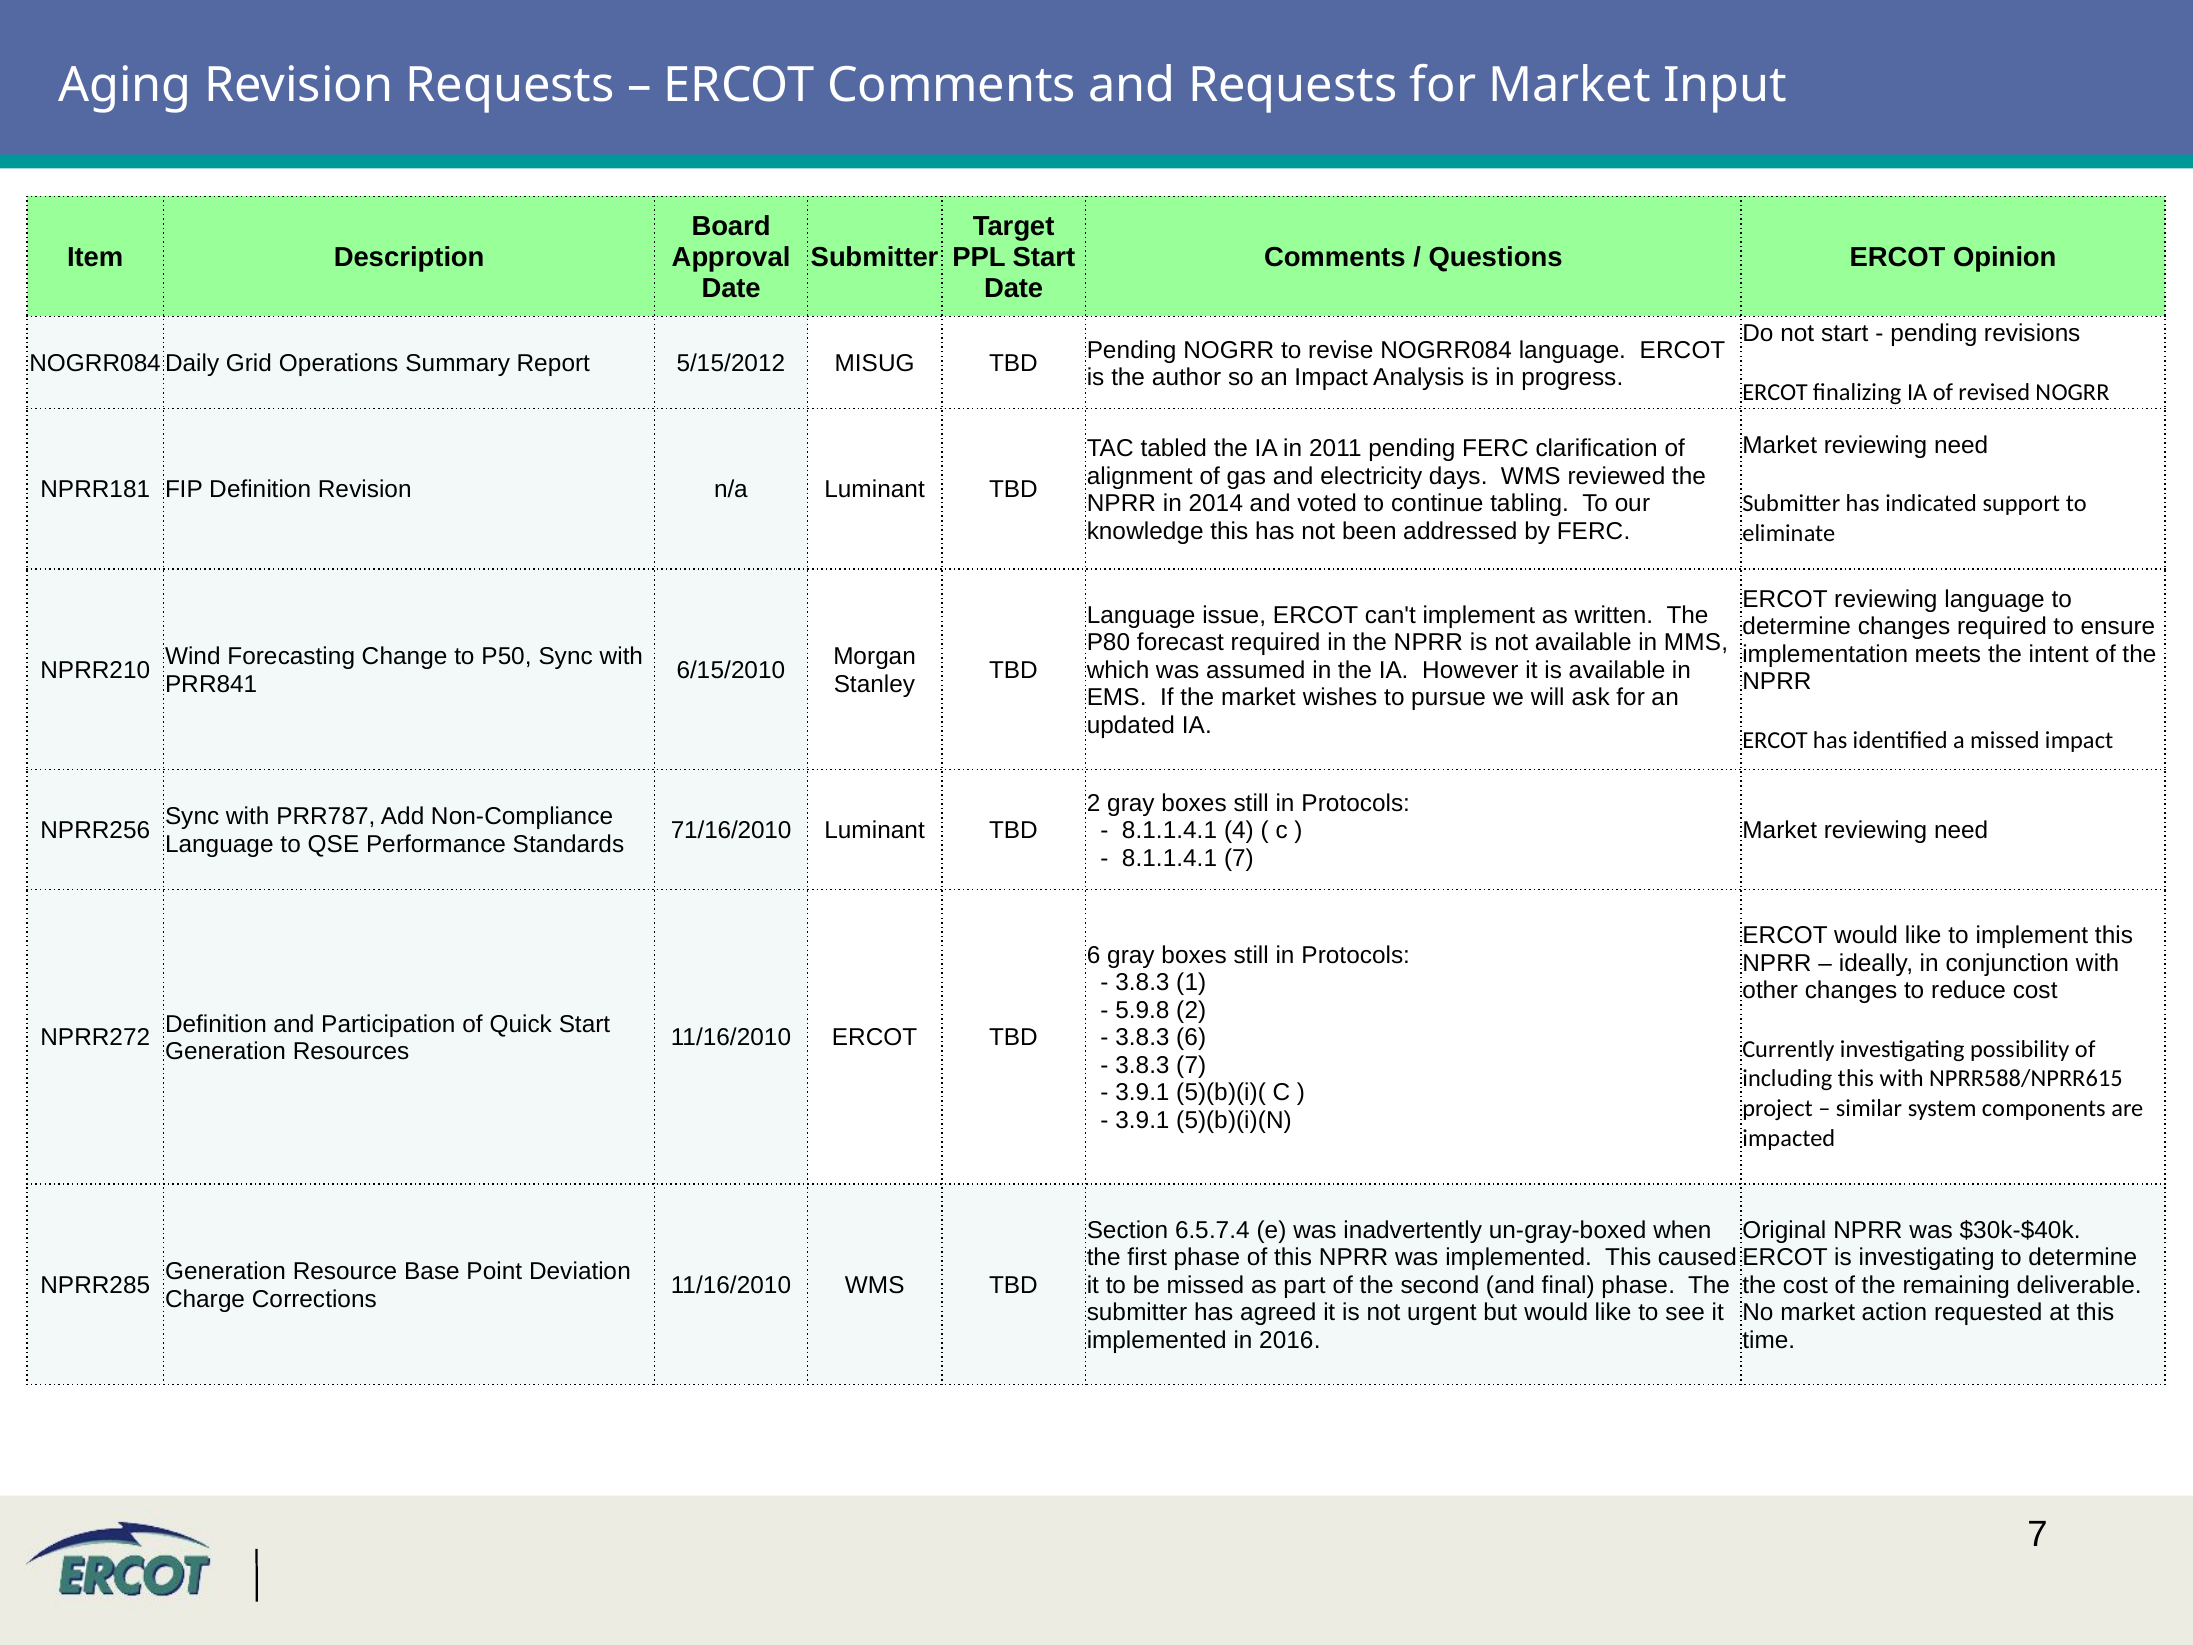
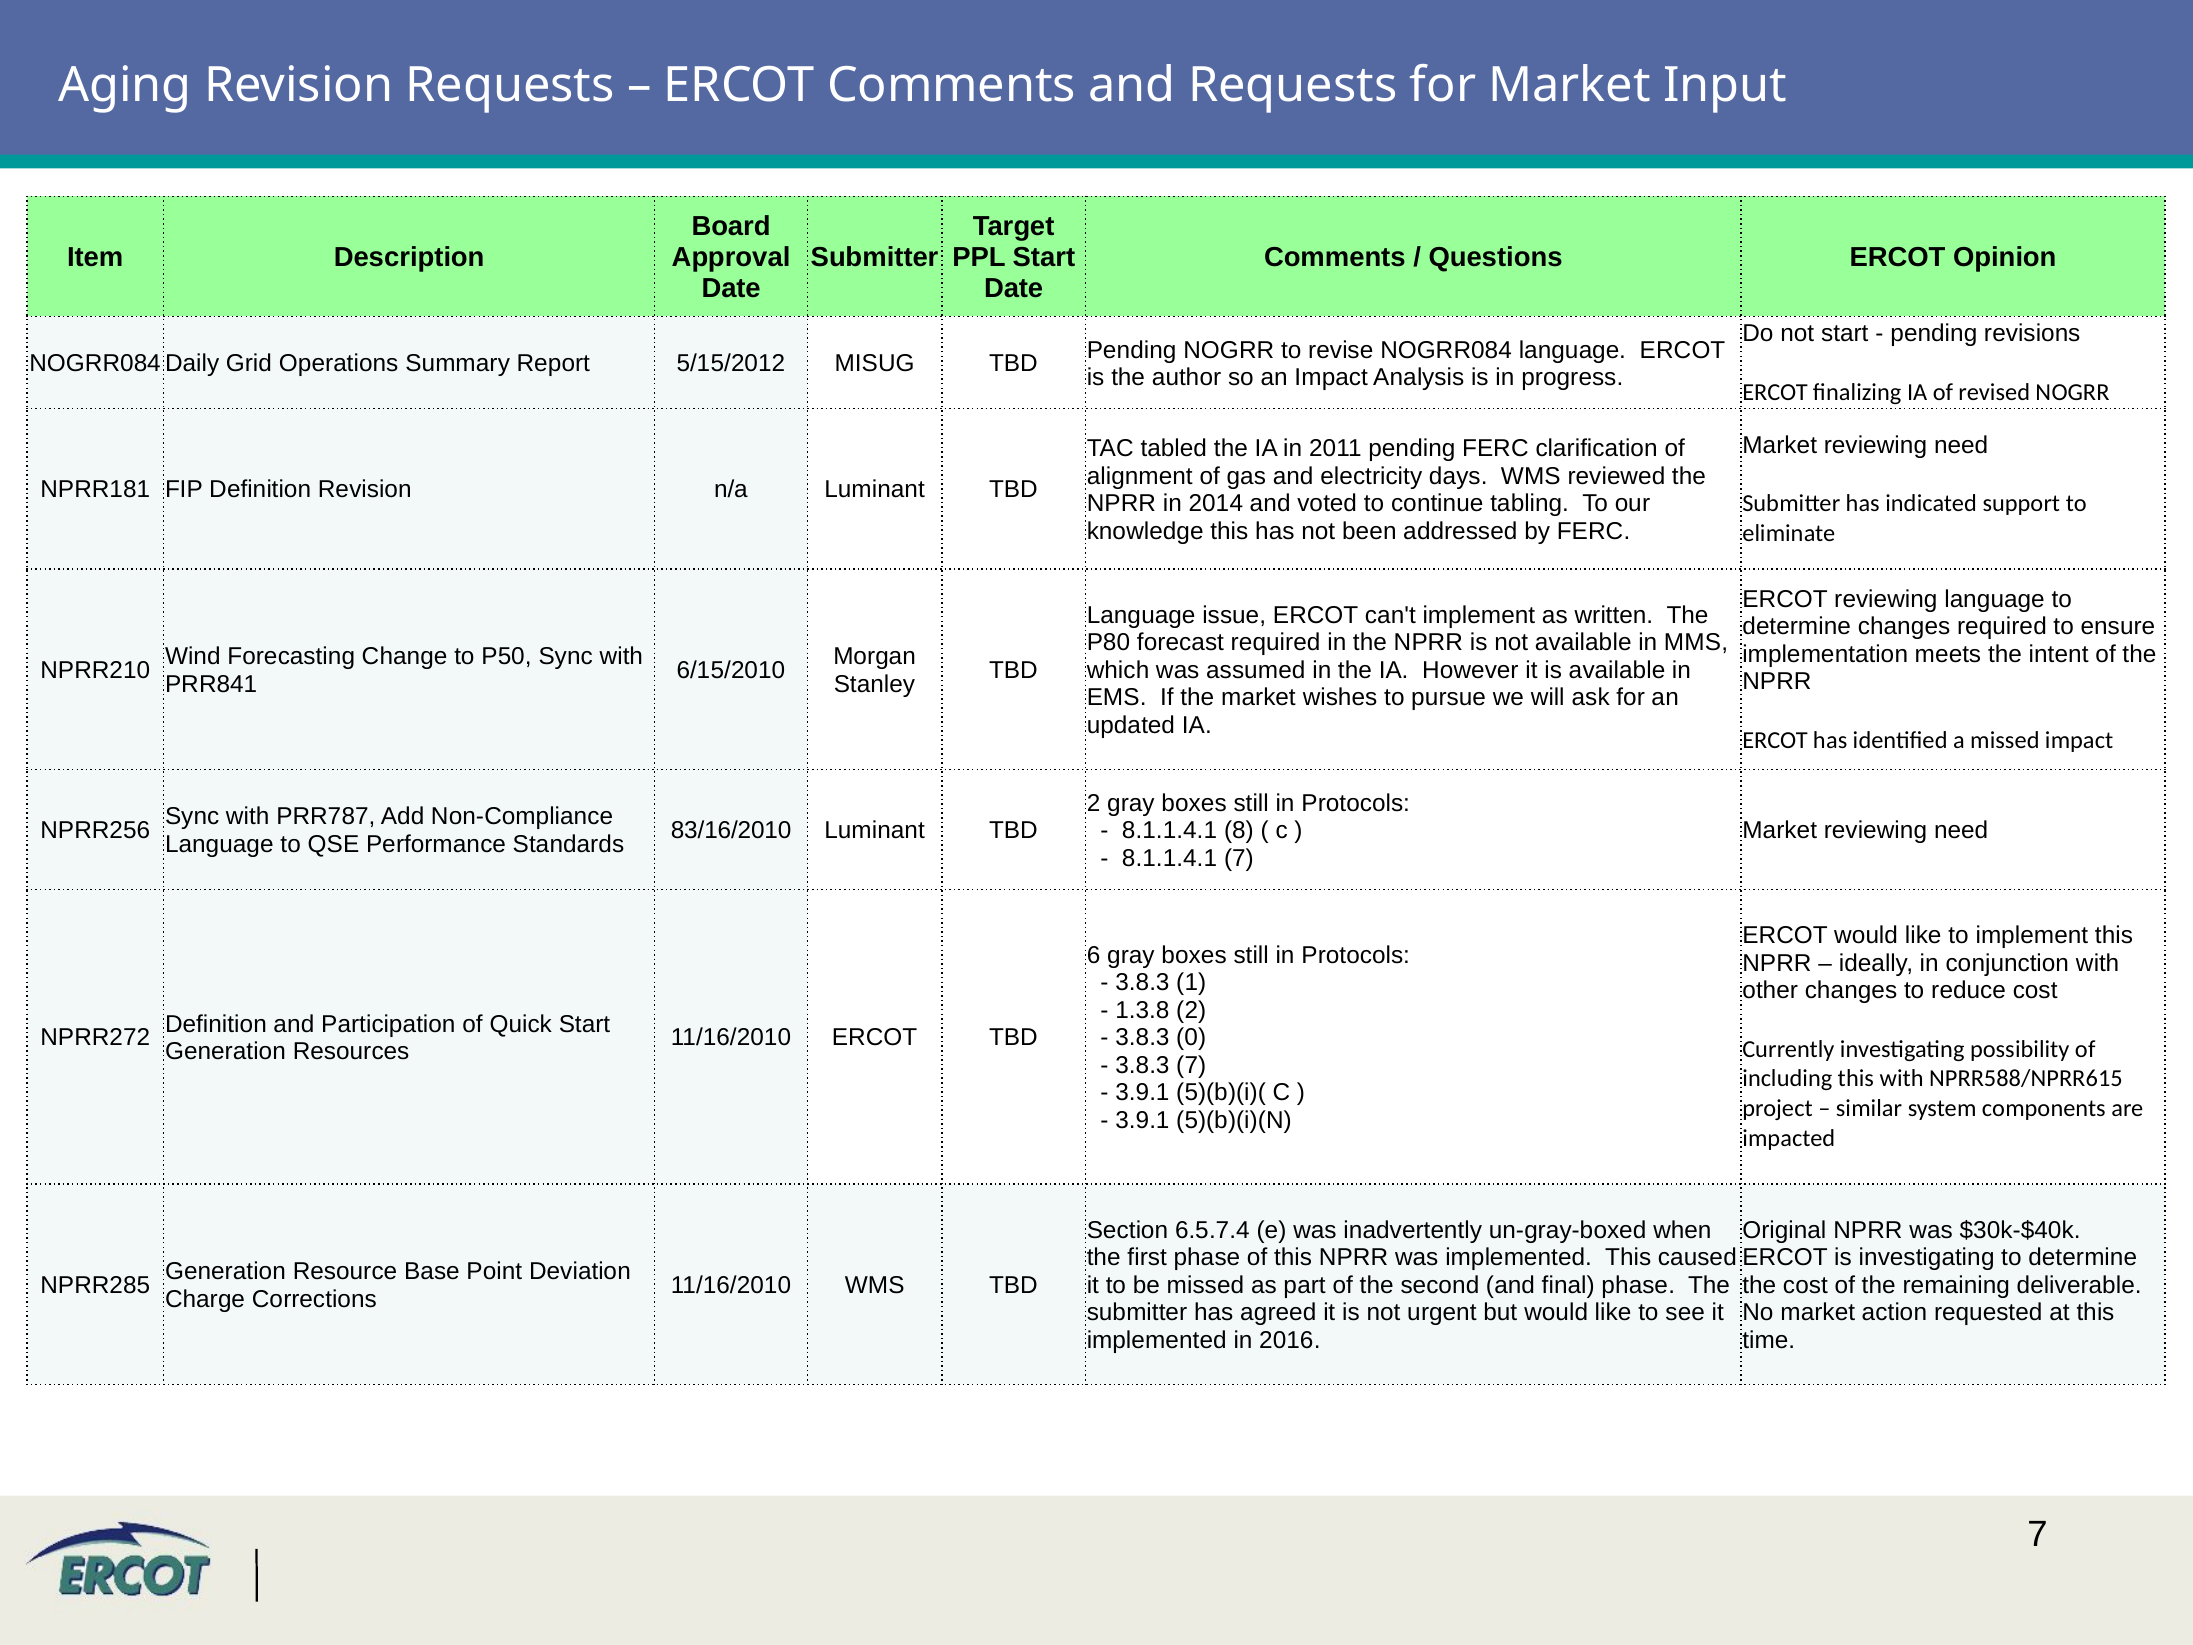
71/16/2010: 71/16/2010 -> 83/16/2010 (731, 830)
4: 4 -> 8 (1239, 830)
5.9.8: 5.9.8 -> 1.3.8 (1142, 1010)
3.8.3 6: 6 -> 0 (1191, 1038)
